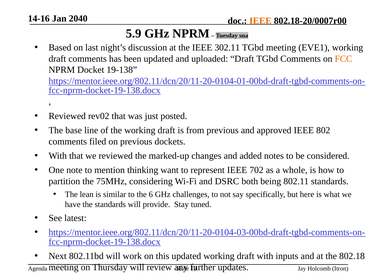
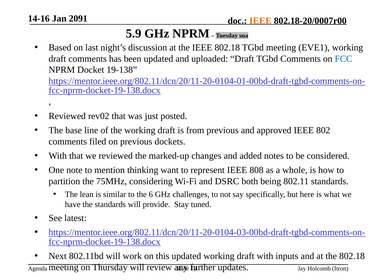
2040: 2040 -> 2091 (78, 19)
IEEE 302.11: 302.11 -> 802.18 (227, 47)
FCC colour: orange -> blue (344, 59)
702: 702 -> 808 (256, 170)
